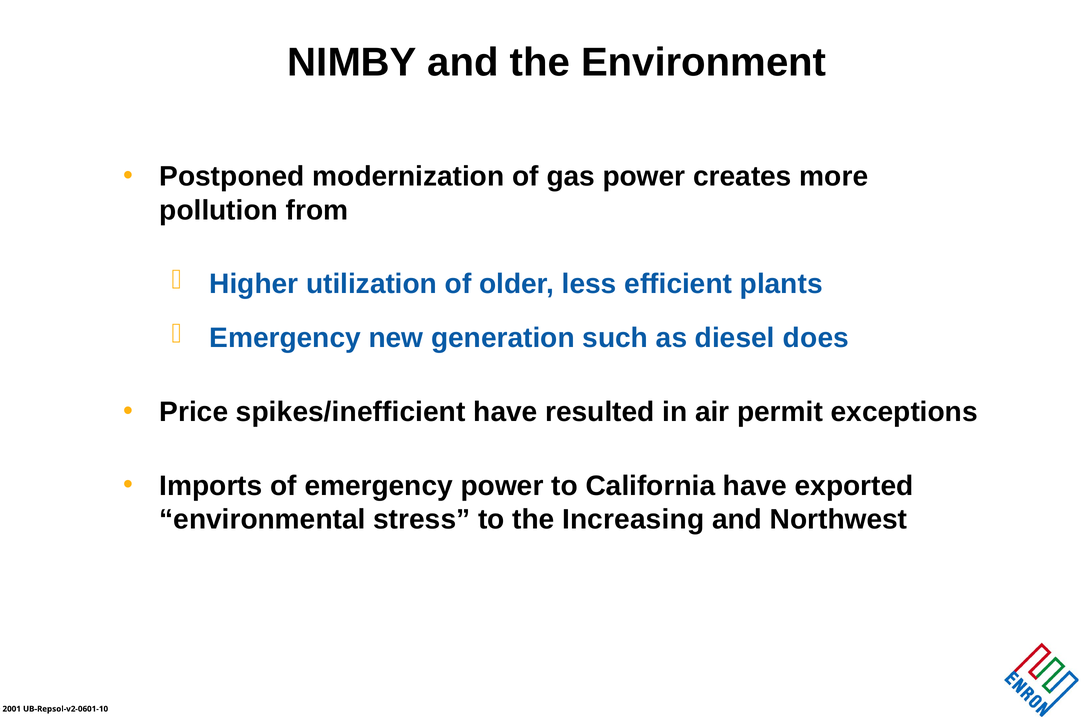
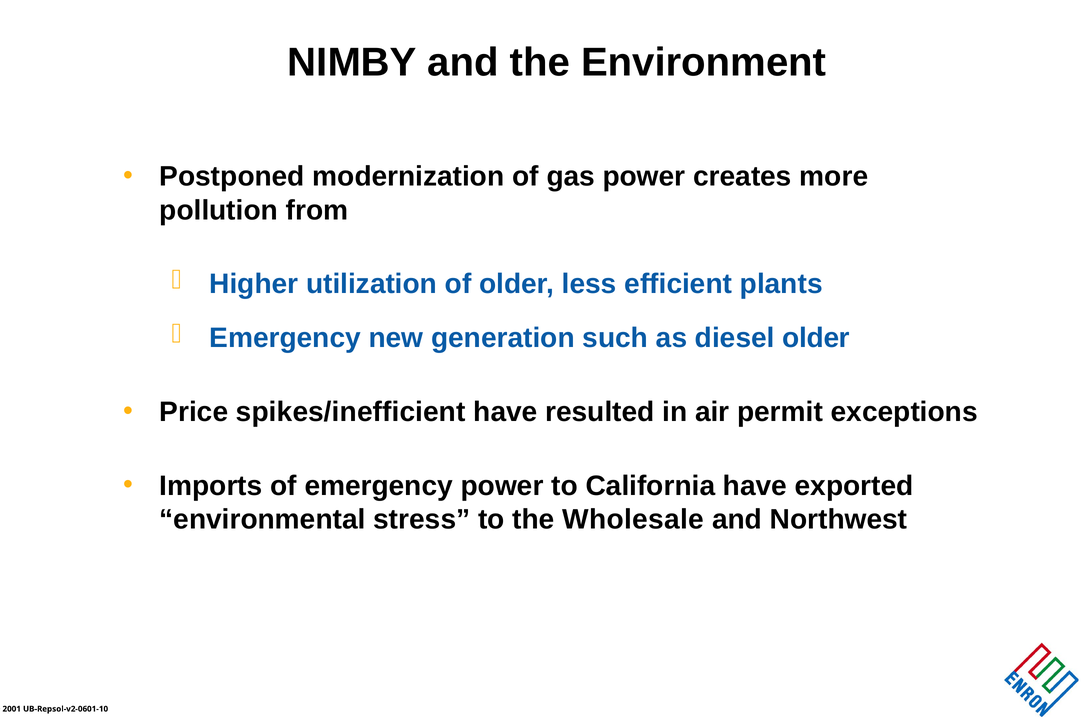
diesel does: does -> older (816, 338)
Increasing: Increasing -> Wholesale (633, 520)
